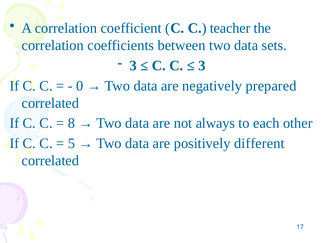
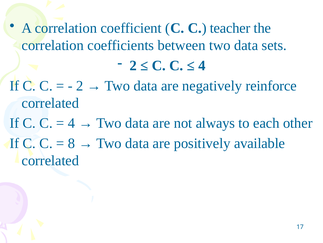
3: 3 -> 2 (133, 65)
3: 3 -> 4 (202, 65)
0: 0 -> 2 (80, 85)
prepared: prepared -> reinforce (271, 85)
8: 8 -> 4 (71, 123)
5: 5 -> 8 (71, 143)
different: different -> available (260, 143)
